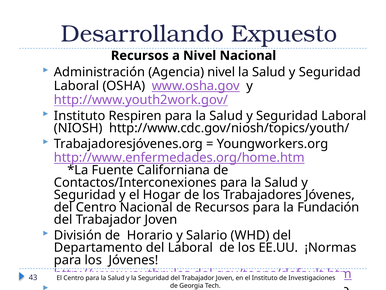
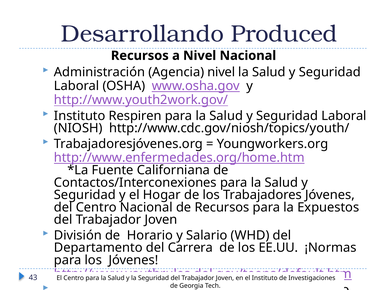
Expuesto: Expuesto -> Produced (284, 34)
Fundación: Fundación -> Expuestos (328, 207)
del Laboral: Laboral -> Carrera (190, 247)
